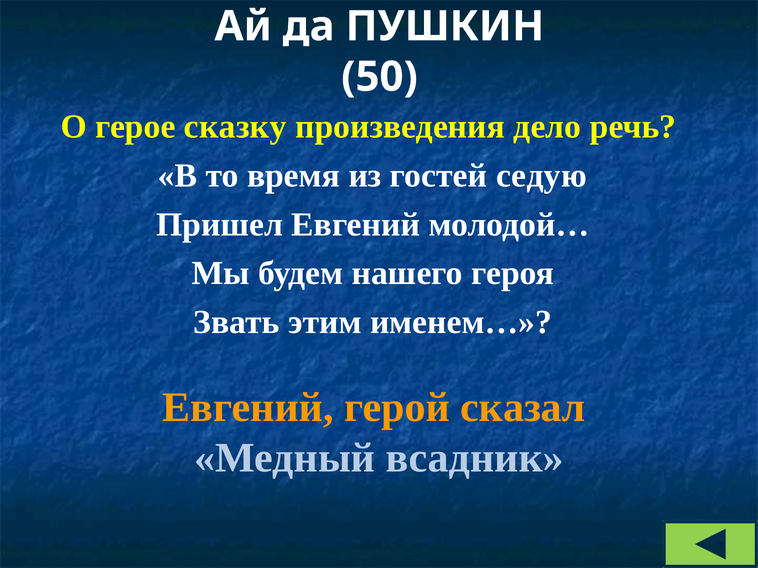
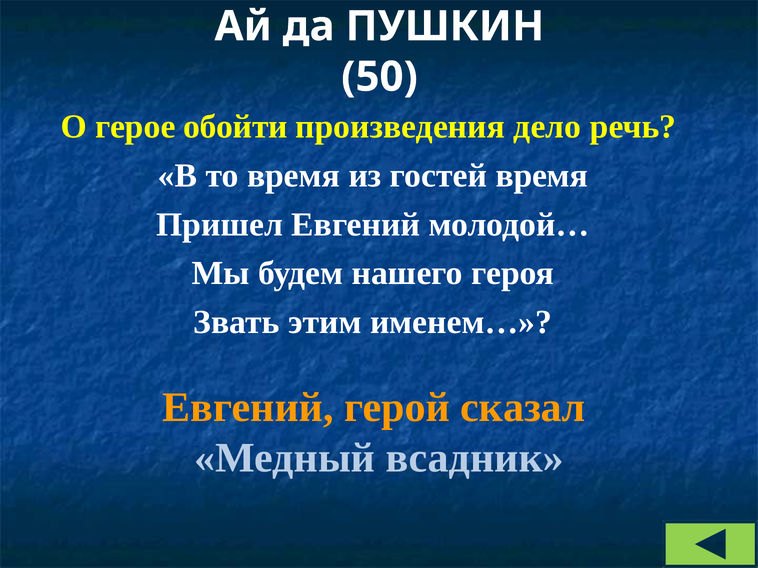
сказку: сказку -> обойти (236, 127)
гостей седую: седую -> время (542, 176)
